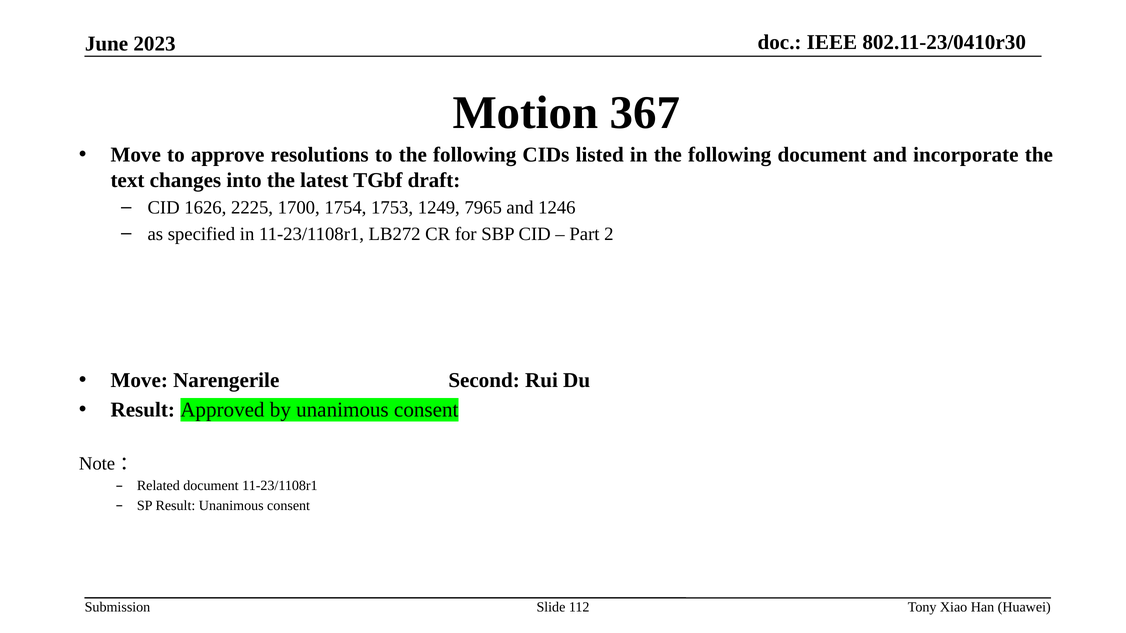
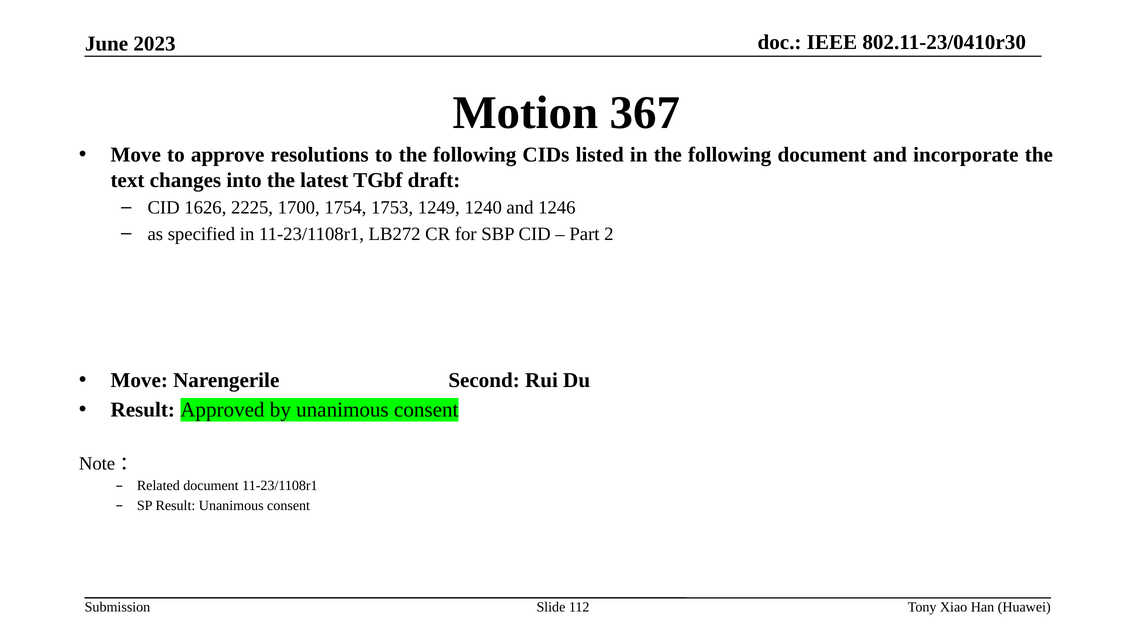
7965: 7965 -> 1240 (483, 208)
